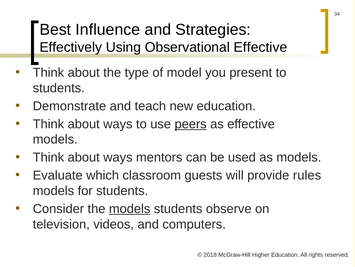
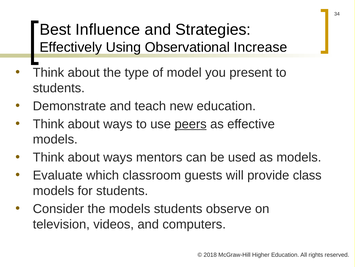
Observational Effective: Effective -> Increase (260, 47)
rules: rules -> class (307, 175)
models underline: present -> none (130, 208)
